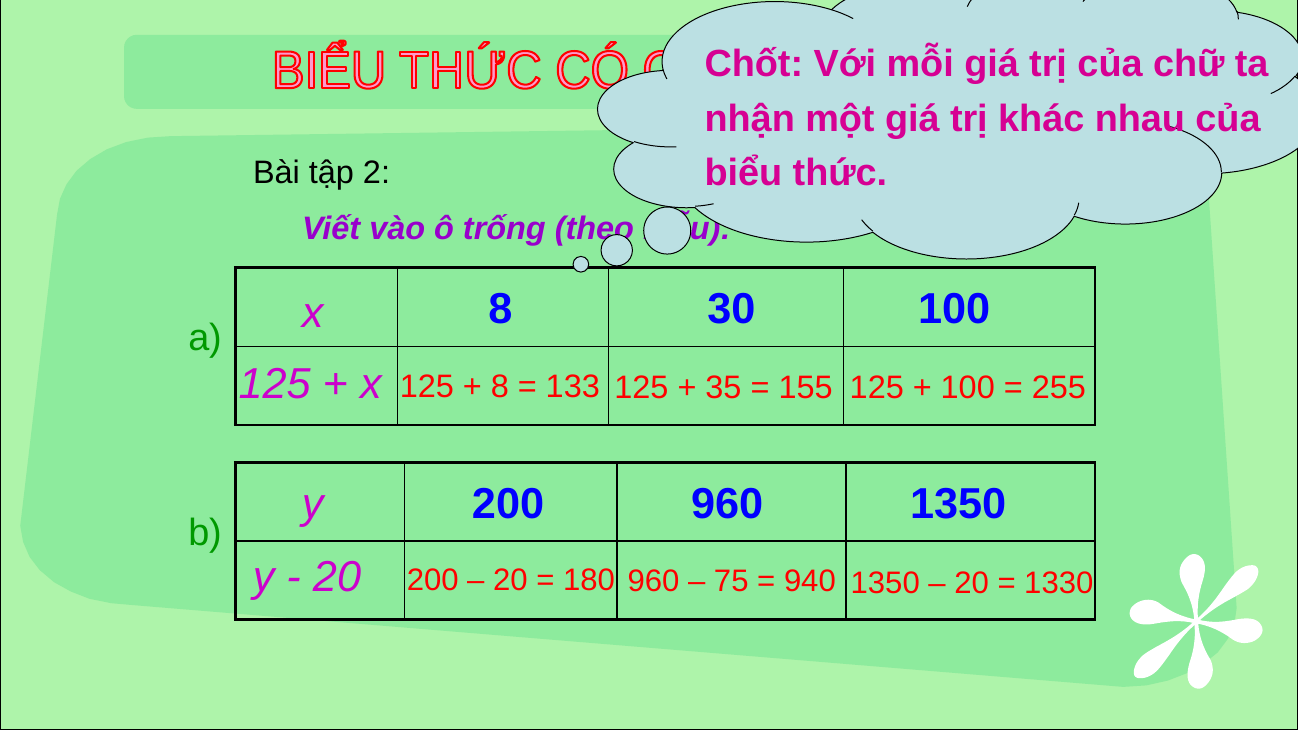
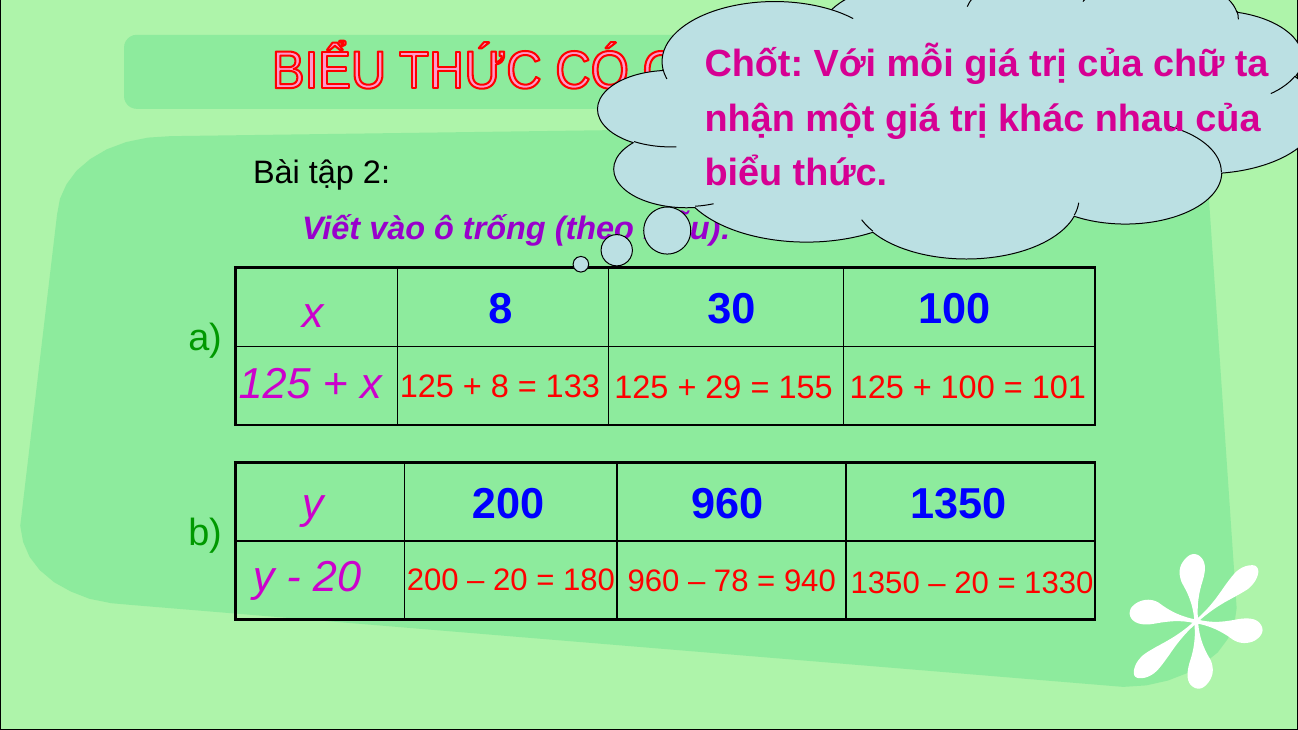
35: 35 -> 29 (723, 388)
255: 255 -> 101 (1059, 388)
75: 75 -> 78 (731, 582)
